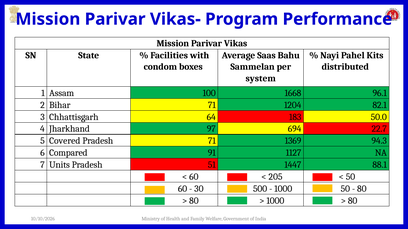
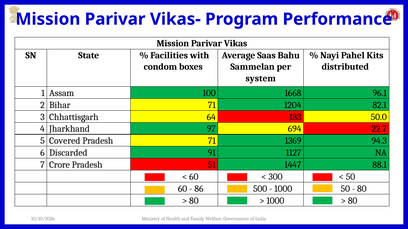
Compared: Compared -> Discarded (68, 153)
Units: Units -> Crore (60, 165)
205: 205 -> 300 (276, 177)
30: 30 -> 86 (199, 189)
